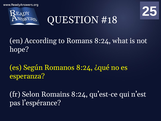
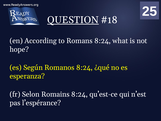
QUESTION underline: none -> present (73, 20)
